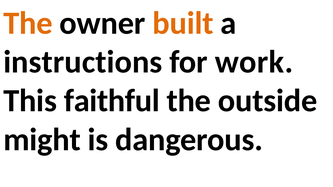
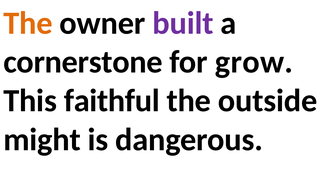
built colour: orange -> purple (183, 23)
instructions: instructions -> cornerstone (83, 62)
work: work -> grow (254, 62)
